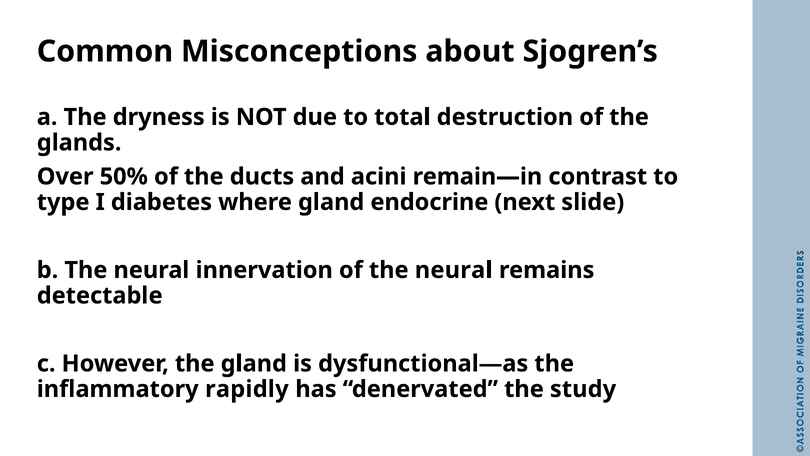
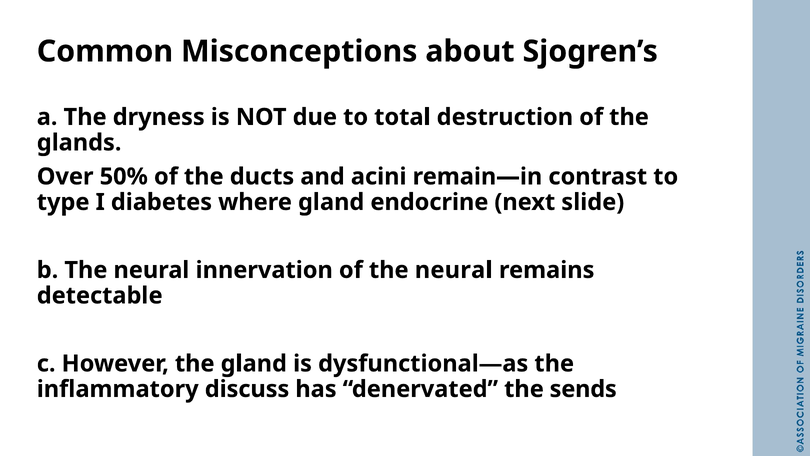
rapidly: rapidly -> discuss (247, 389)
study: study -> sends (583, 389)
